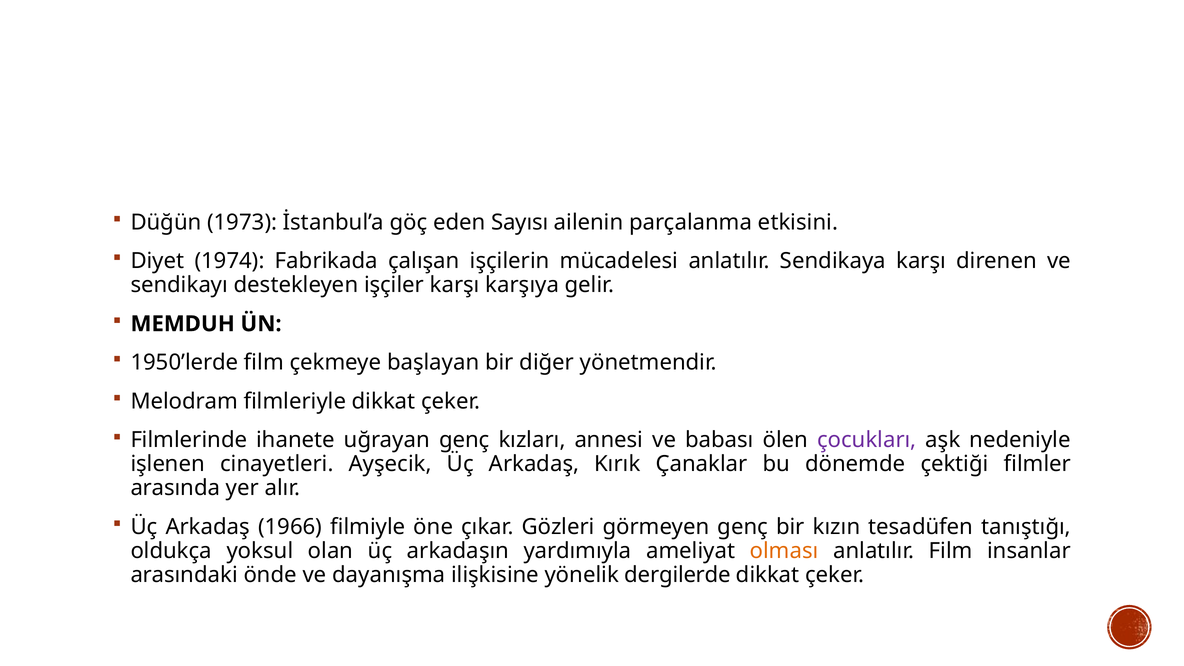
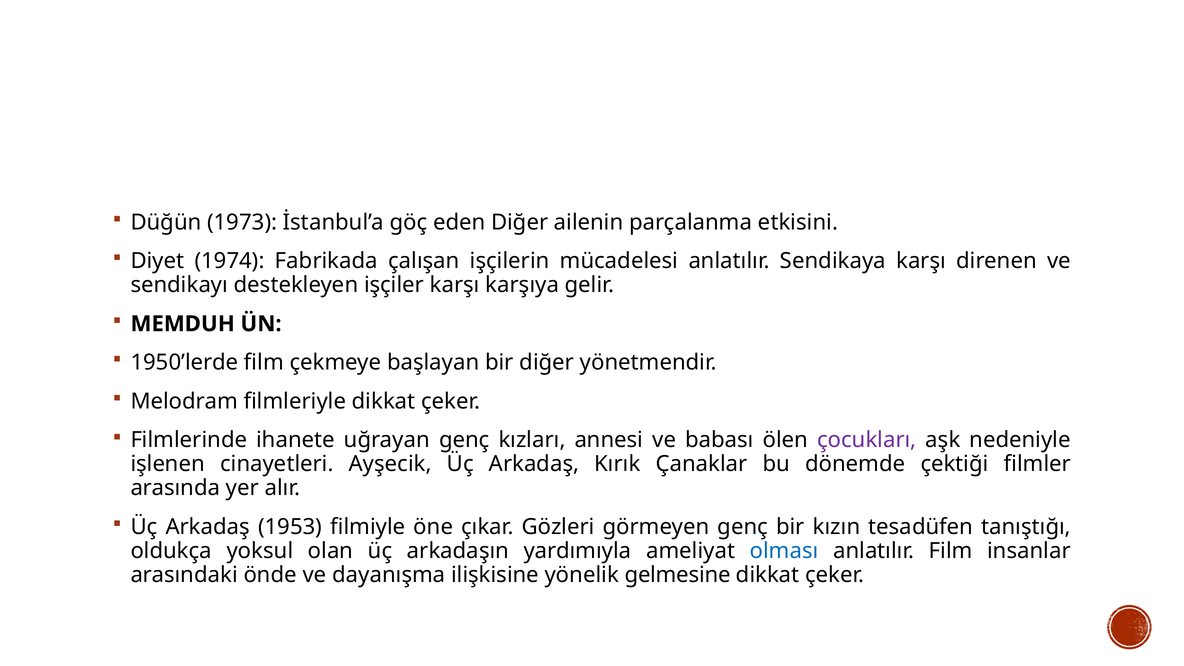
eden Sayısı: Sayısı -> Diğer (520, 222)
1966: 1966 -> 1953 (290, 527)
olması colour: orange -> blue (784, 551)
dergilerde: dergilerde -> gelmesine (678, 575)
